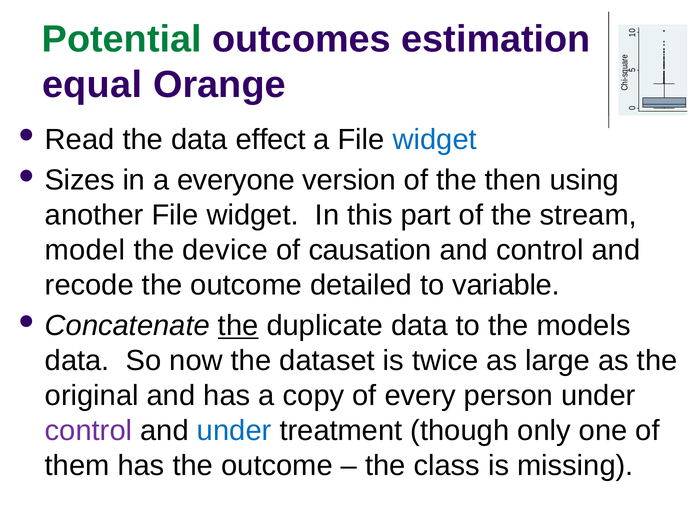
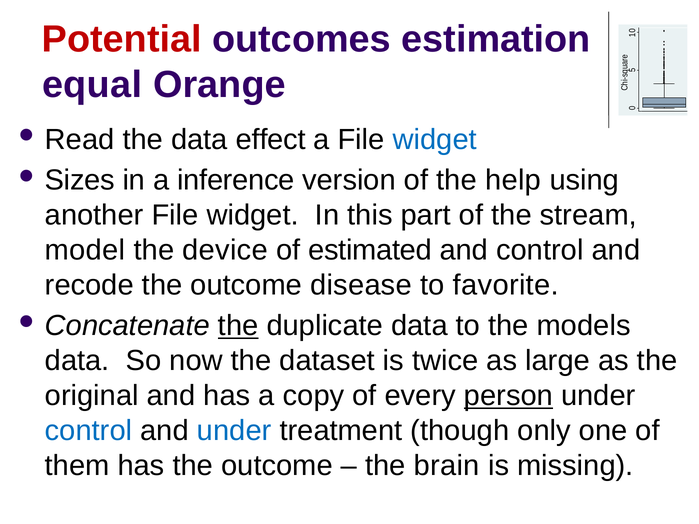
Potential colour: green -> red (122, 39)
everyone: everyone -> inference (236, 180)
then: then -> help (513, 180)
causation: causation -> estimated (370, 250)
detailed: detailed -> disease (361, 285)
variable: variable -> favorite (506, 285)
person underline: none -> present (508, 396)
control colour: purple -> blue (89, 431)
class: class -> brain (447, 466)
